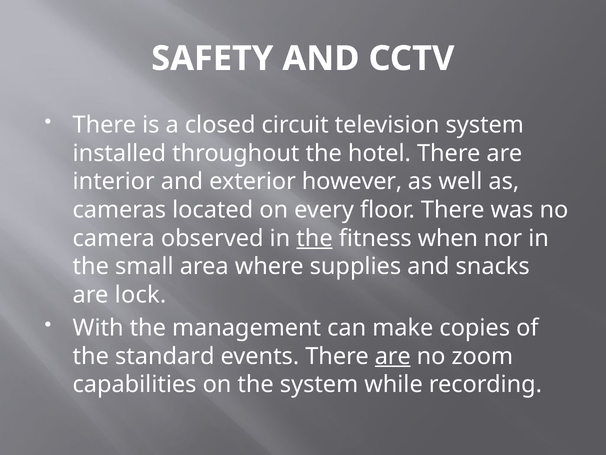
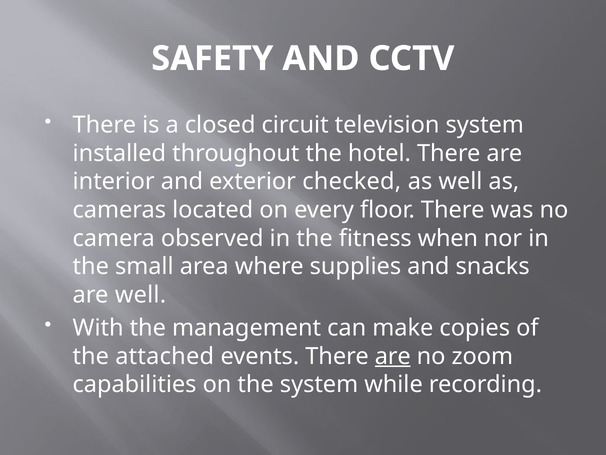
however: however -> checked (352, 181)
the underline: present -> none (315, 238)
are lock: lock -> well (140, 295)
standard: standard -> attached (165, 356)
